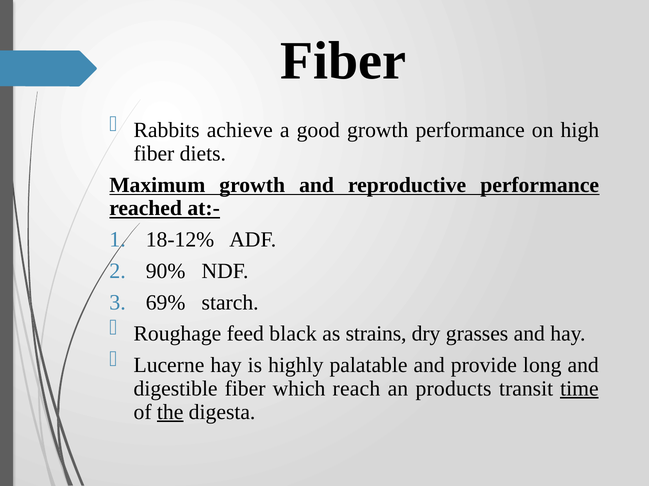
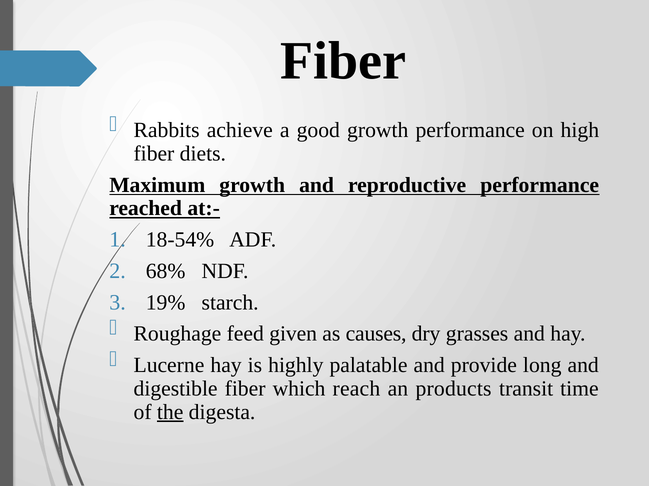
18-12%: 18-12% -> 18-54% (180, 240)
90%: 90% -> 68% (166, 271)
69%: 69% -> 19% (166, 303)
black: black -> given (293, 334)
strains: strains -> causes (376, 334)
time underline: present -> none (579, 389)
